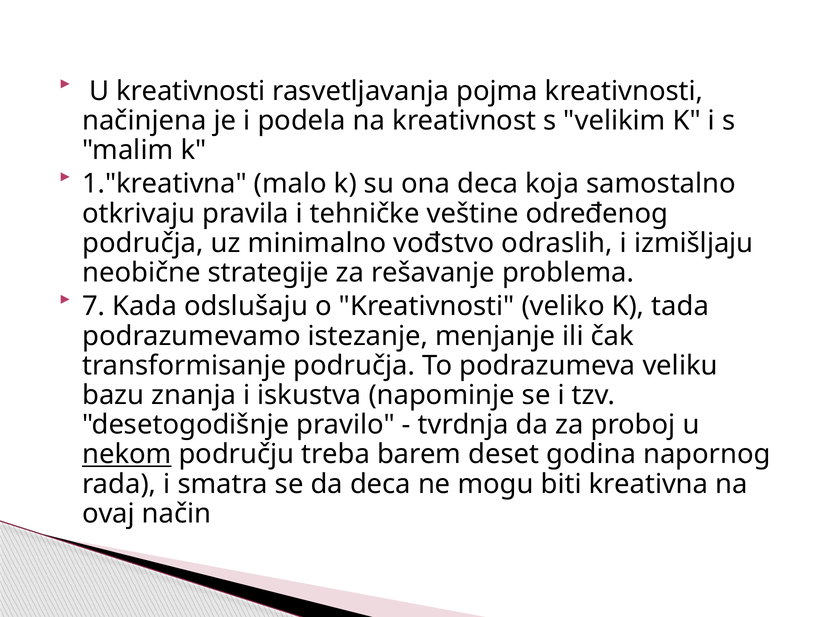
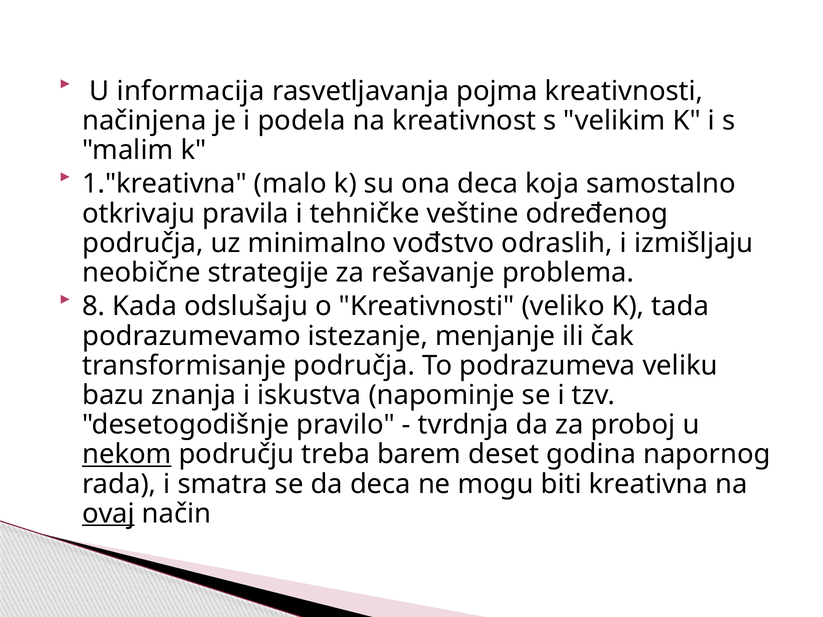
U kreativnosti: kreativnosti -> informacija (191, 91)
7: 7 -> 8 (94, 307)
ovaj underline: none -> present (108, 514)
